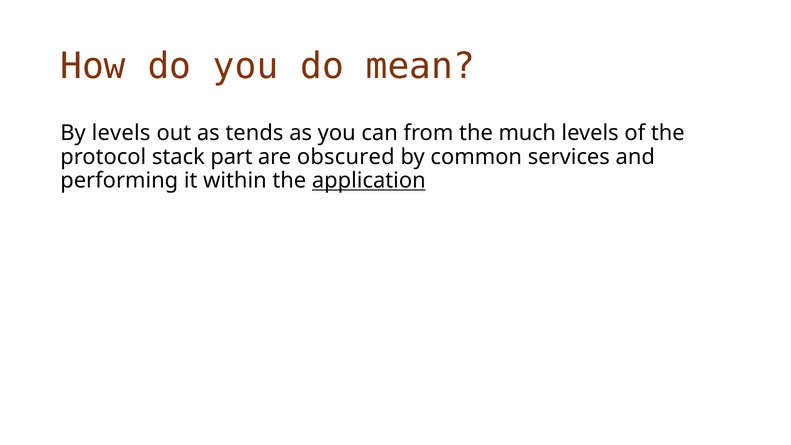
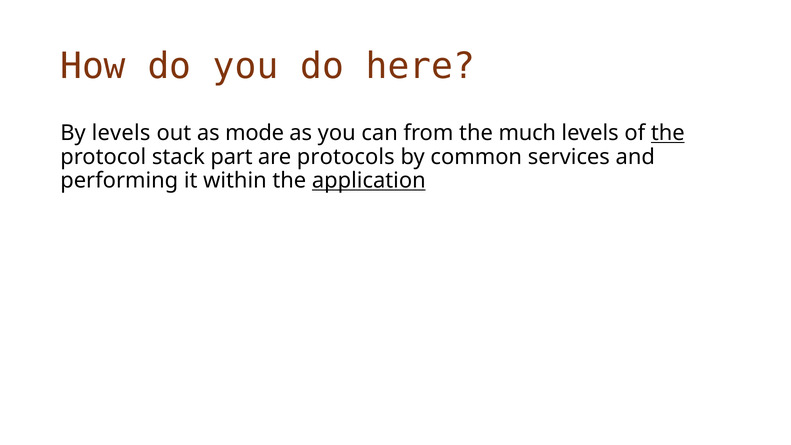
mean: mean -> here (420, 66)
tends: tends -> mode (255, 133)
the underline: none -> present (668, 133)
obscured: obscured -> protocols (346, 157)
